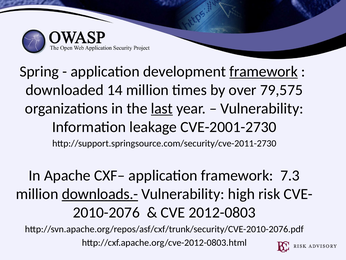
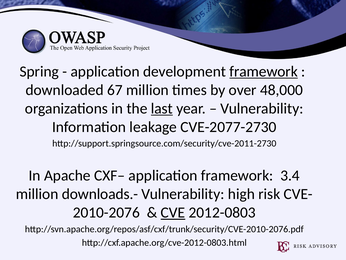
14: 14 -> 67 (115, 90)
79,575: 79,575 -> 48,000 (281, 90)
CVE-2001-2730: CVE-2001-2730 -> CVE-2077-2730 (228, 127)
7.3: 7.3 -> 3.4 (290, 175)
downloads.- underline: present -> none (100, 194)
CVE underline: none -> present (173, 212)
